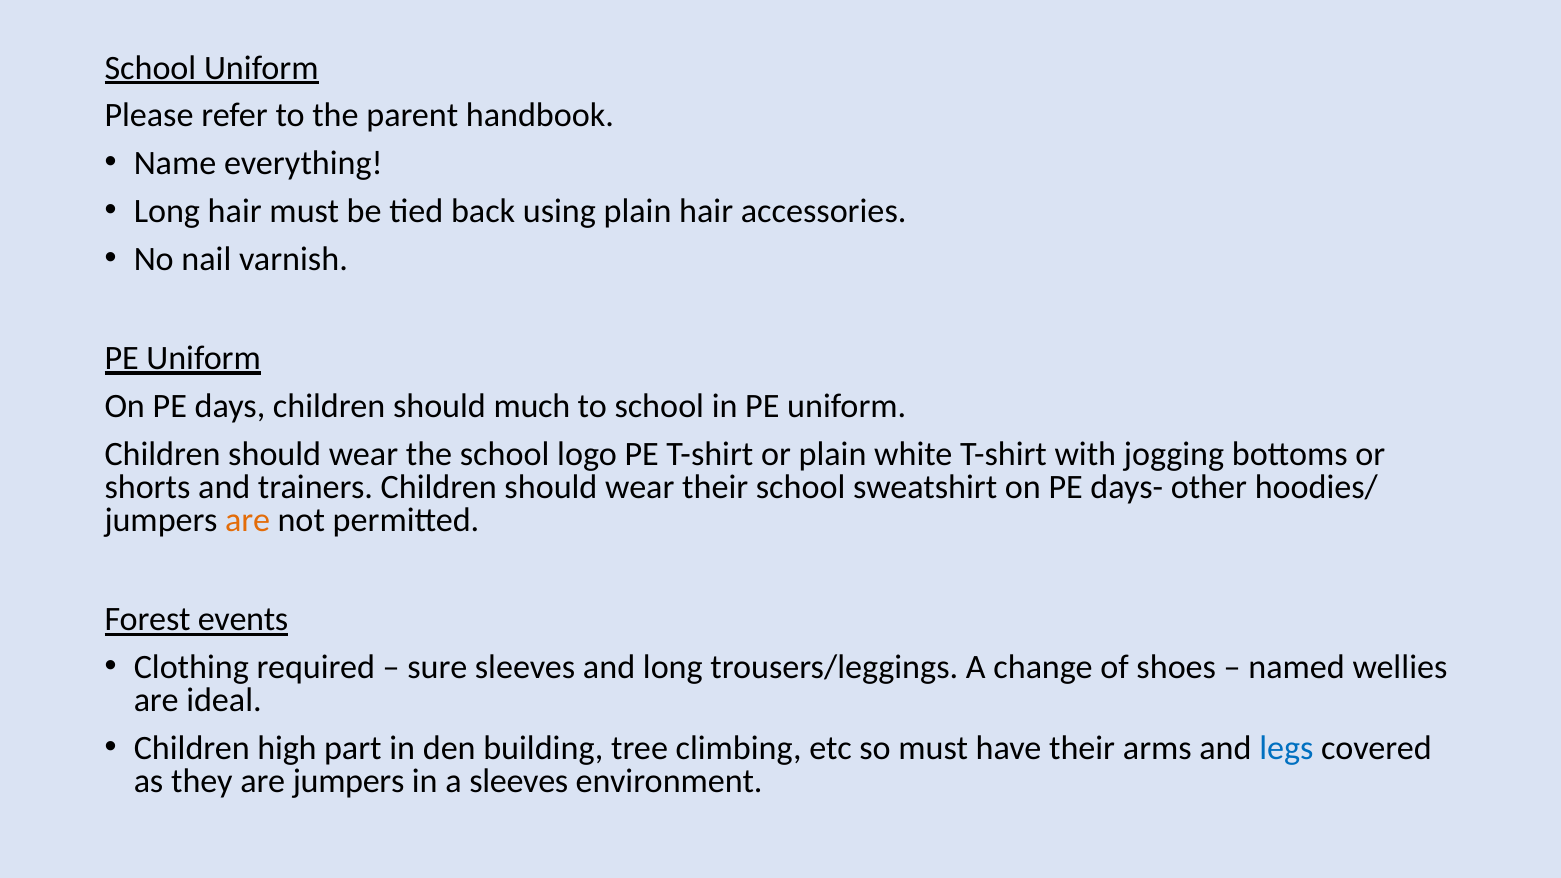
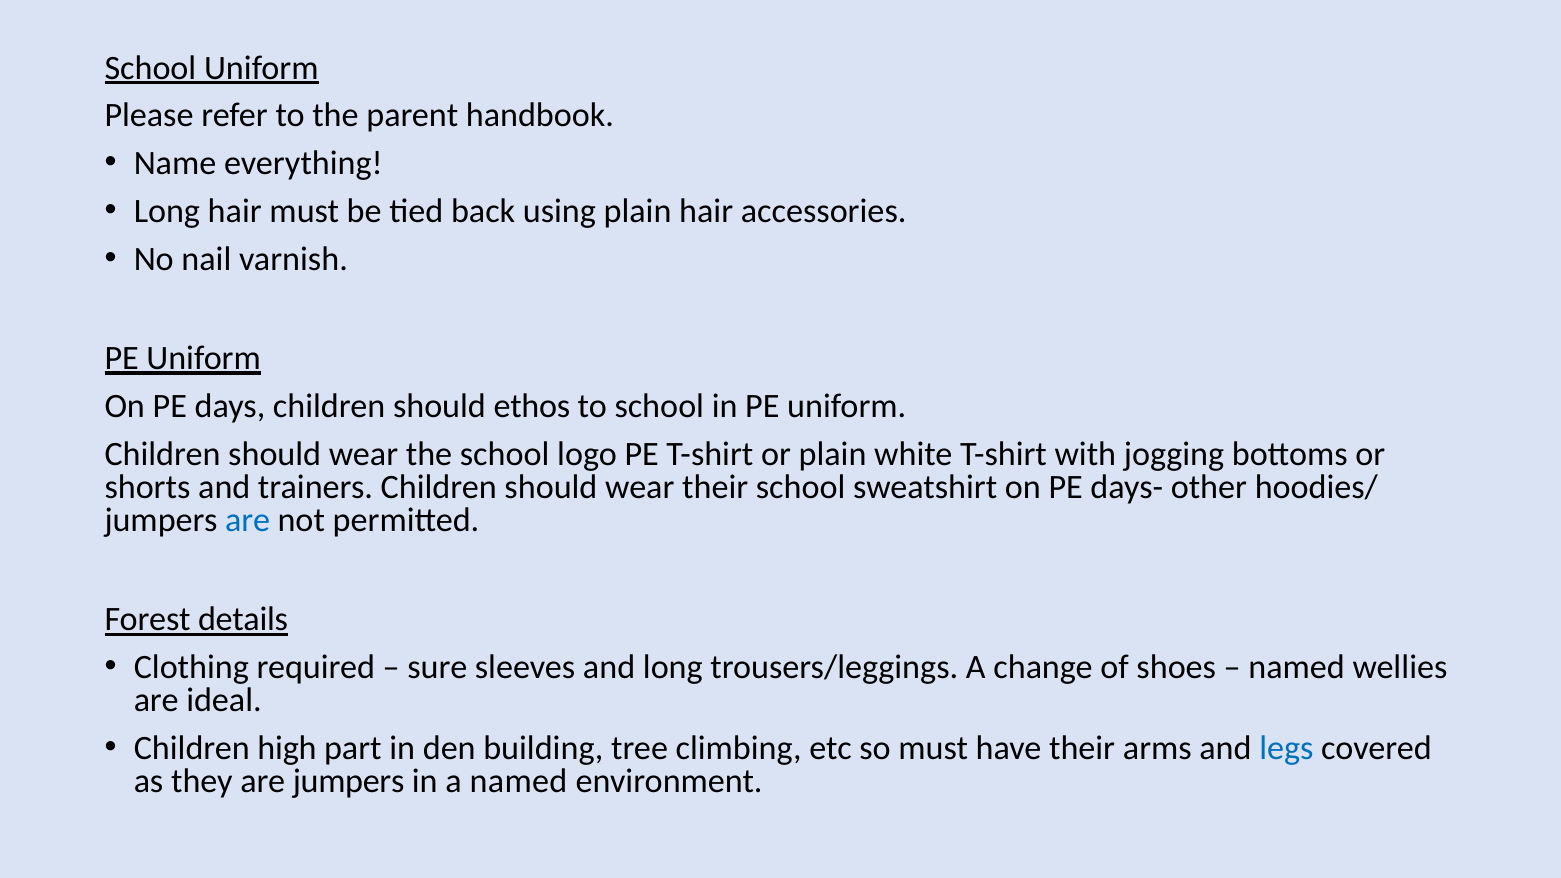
much: much -> ethos (532, 406)
are colour: orange -> blue (248, 520)
events: events -> details (243, 620)
a sleeves: sleeves -> named (518, 782)
